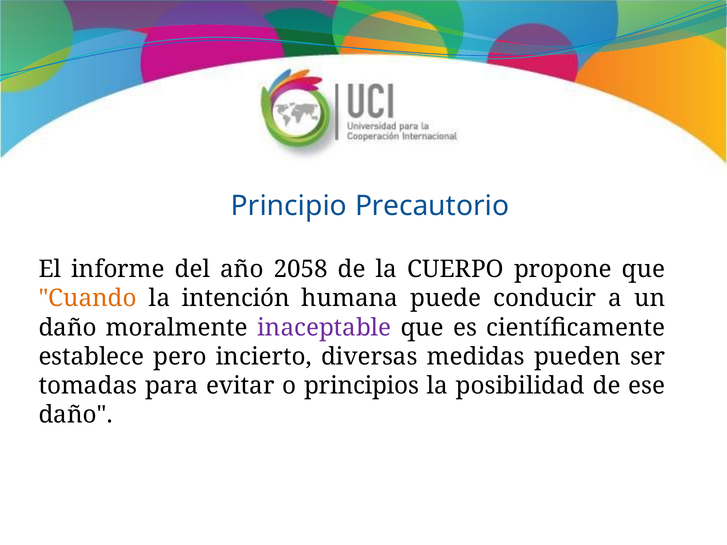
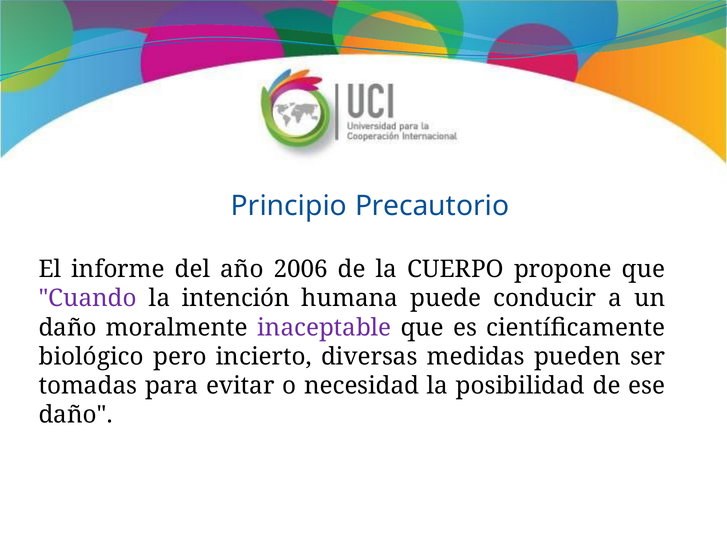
2058: 2058 -> 2006 (301, 270)
Cuando colour: orange -> purple (88, 299)
establece: establece -> biológico (91, 357)
principios: principios -> necesidad (362, 386)
